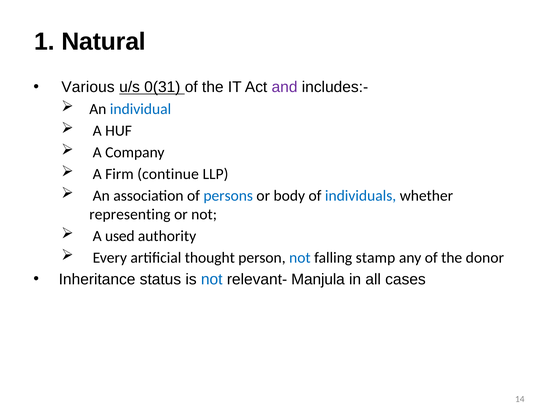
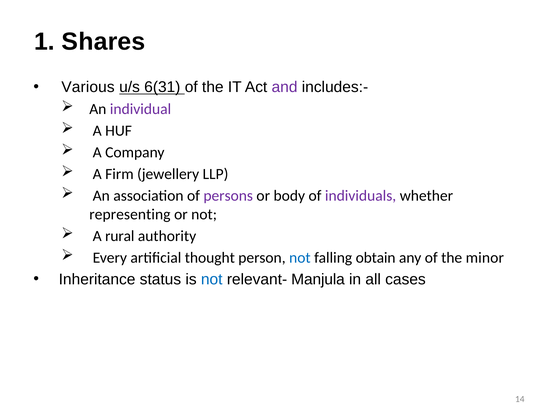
Natural: Natural -> Shares (104, 42)
0(31: 0(31 -> 6(31 (162, 87)
individual colour: blue -> purple (141, 109)
continue: continue -> jewellery (168, 174)
persons colour: blue -> purple (228, 196)
individuals colour: blue -> purple (361, 196)
used: used -> rural (120, 236)
stamp: stamp -> obtain (376, 258)
donor: donor -> minor (485, 258)
